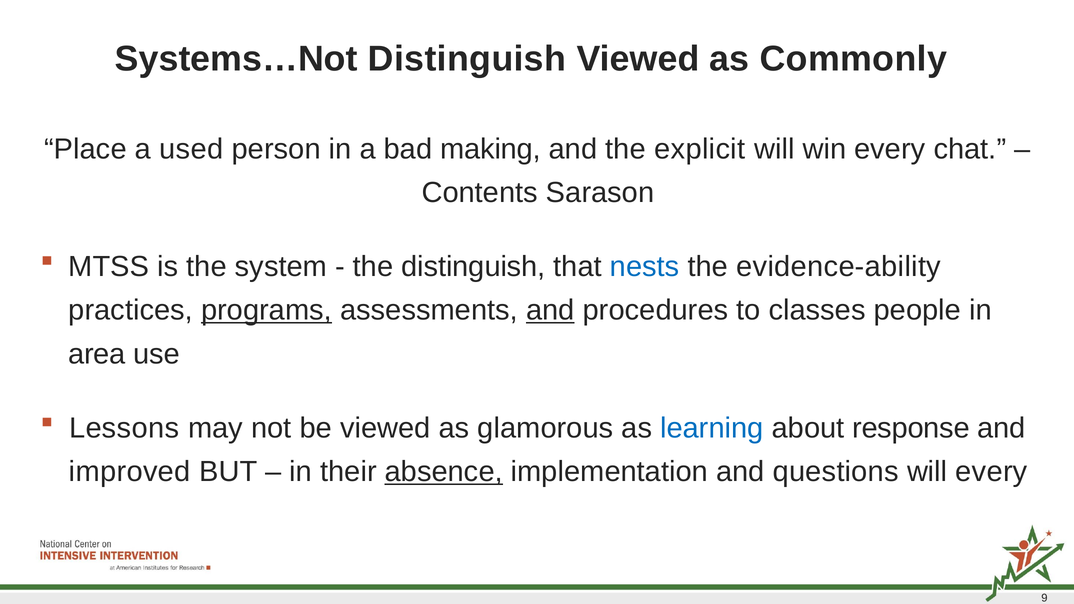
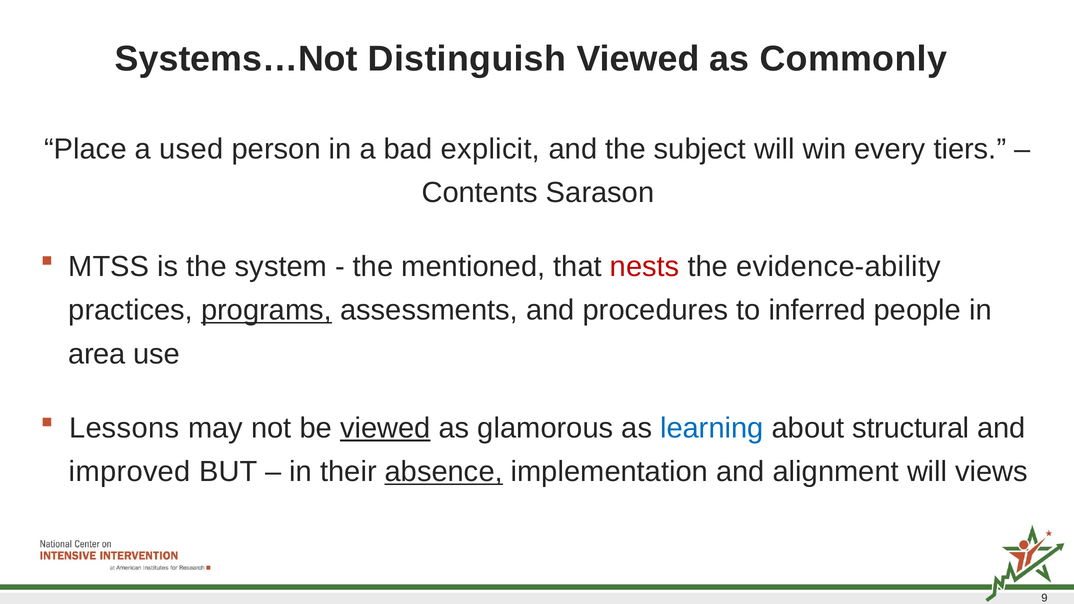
making: making -> explicit (490, 149)
explicit: explicit -> subject (700, 149)
chat: chat -> tiers (970, 149)
the distinguish: distinguish -> mentioned (473, 267)
nests colour: blue -> red (645, 267)
and underline: present -> none (550, 310)
classes: classes -> inferred (817, 310)
viewed underline: none -> present (385, 428)
response: response -> structural (911, 428)
questions: questions -> alignment (836, 472)
will every: every -> views (992, 472)
